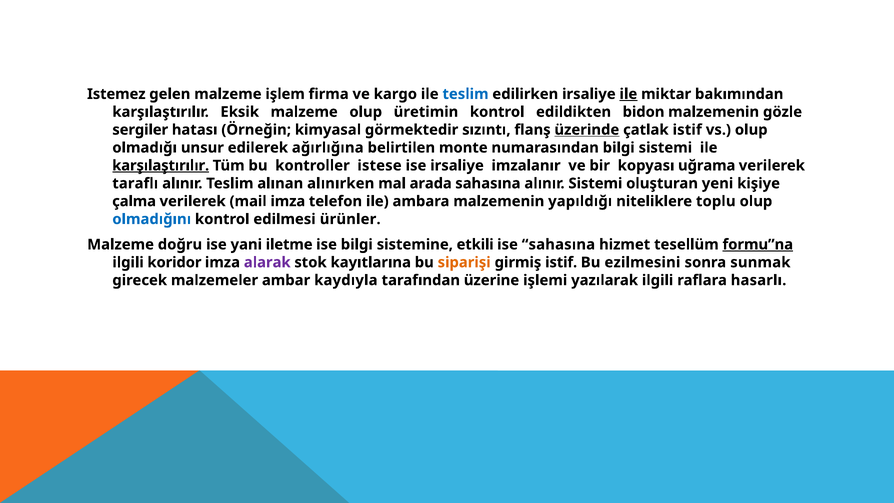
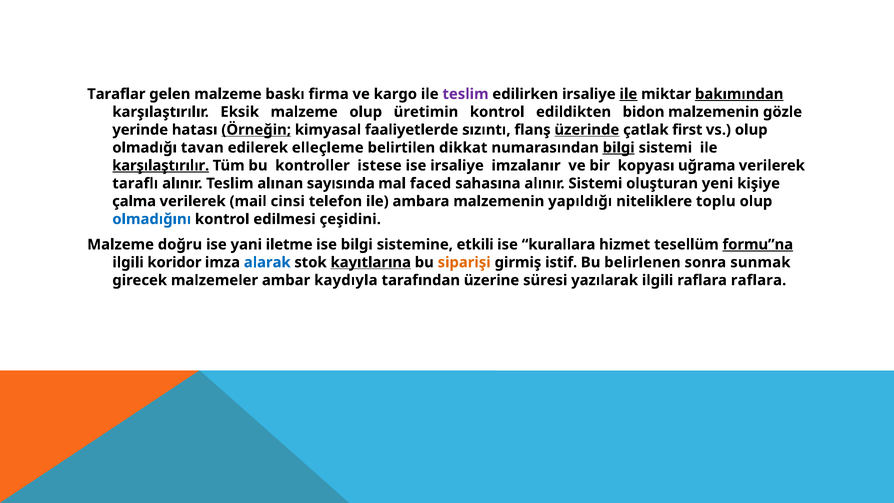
Istemez: Istemez -> Taraflar (116, 94)
işlem: işlem -> baskı (285, 94)
teslim colour: blue -> purple (465, 94)
bakımından underline: none -> present (739, 94)
sergiler: sergiler -> yerinde (140, 130)
Örneğin underline: none -> present (256, 130)
görmektedir: görmektedir -> faaliyetlerde (412, 130)
çatlak istif: istif -> first (687, 130)
unsur: unsur -> tavan (202, 148)
ağırlığına: ağırlığına -> elleçleme (328, 148)
monte: monte -> dikkat (463, 148)
bilgi underline: none -> present (619, 148)
alınırken: alınırken -> sayısında (341, 183)
arada: arada -> faced (431, 183)
mail imza: imza -> cinsi (288, 201)
ürünler: ürünler -> çeşidini (350, 219)
ise sahasına: sahasına -> kurallara (559, 244)
alarak colour: purple -> blue (267, 262)
kayıtlarına underline: none -> present (371, 262)
ezilmesini: ezilmesini -> belirlenen (642, 262)
işlemi: işlemi -> süresi (545, 280)
raflara hasarlı: hasarlı -> raflara (759, 280)
